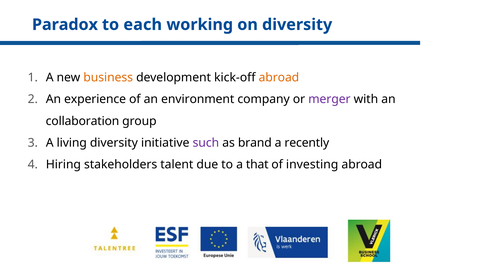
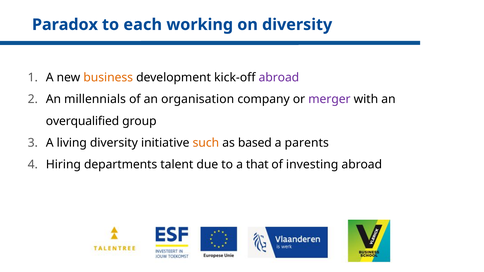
abroad colour: orange -> purple (279, 78)
experience: experience -> millennials (95, 99)
environment: environment -> organisation (198, 99)
collaboration: collaboration -> overqualified (82, 121)
such colour: purple -> orange (206, 143)
brand: brand -> based (255, 143)
recently: recently -> parents (307, 143)
stakeholders: stakeholders -> departments (121, 165)
